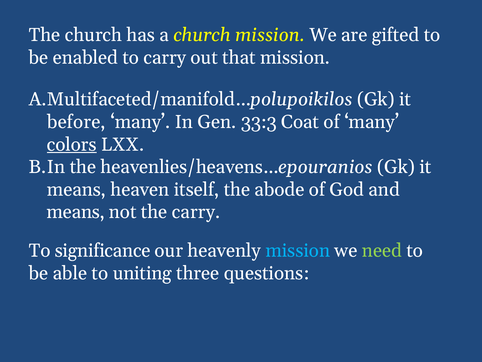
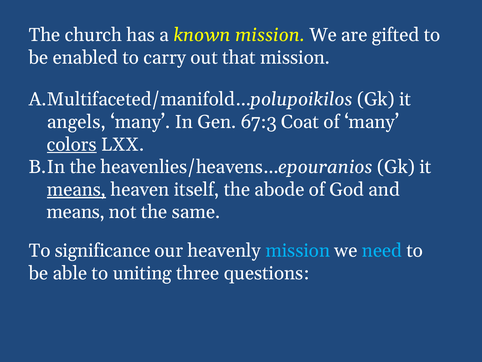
a church: church -> known (202, 35)
before: before -> angels (76, 122)
33:3: 33:3 -> 67:3 (259, 122)
means underline: none -> present (76, 189)
the carry: carry -> same (196, 212)
need colour: light green -> light blue (382, 250)
